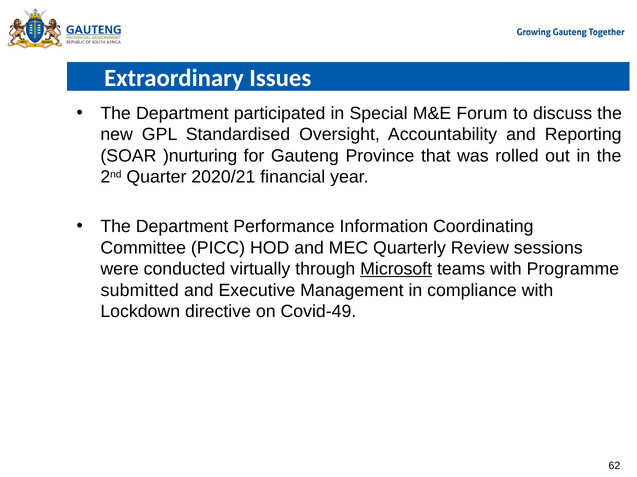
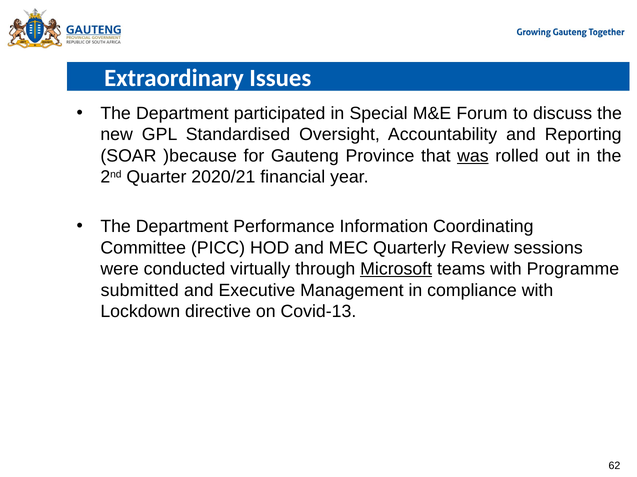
)nurturing: )nurturing -> )because (200, 156)
was underline: none -> present (473, 156)
Covid-49: Covid-49 -> Covid-13 (318, 312)
